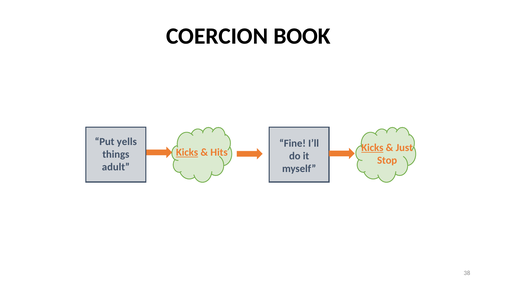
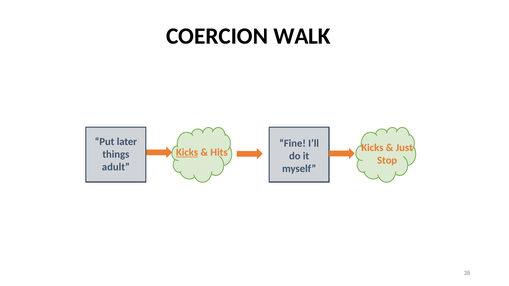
BOOK: BOOK -> WALK (302, 36)
yells: yells -> later (127, 142)
Kicks underline: present -> none (372, 148)
